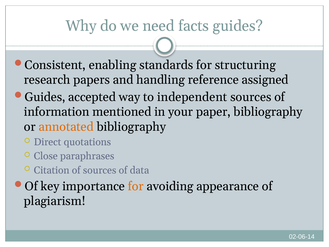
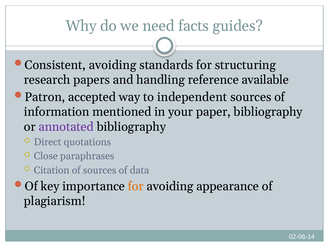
Consistent enabling: enabling -> avoiding (113, 65)
assigned: assigned -> available (265, 80)
Guides: Guides -> Patron (45, 97)
annotated colour: orange -> purple (66, 127)
